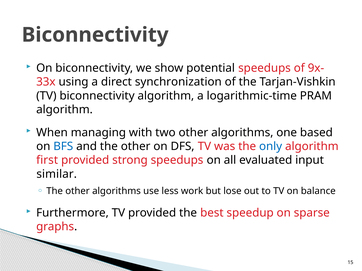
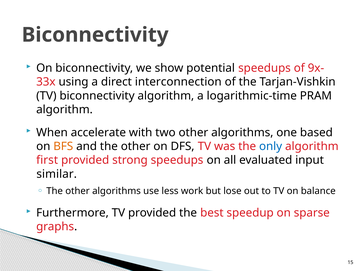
synchronization: synchronization -> interconnection (178, 82)
managing: managing -> accelerate (98, 133)
BFS colour: blue -> orange (63, 147)
